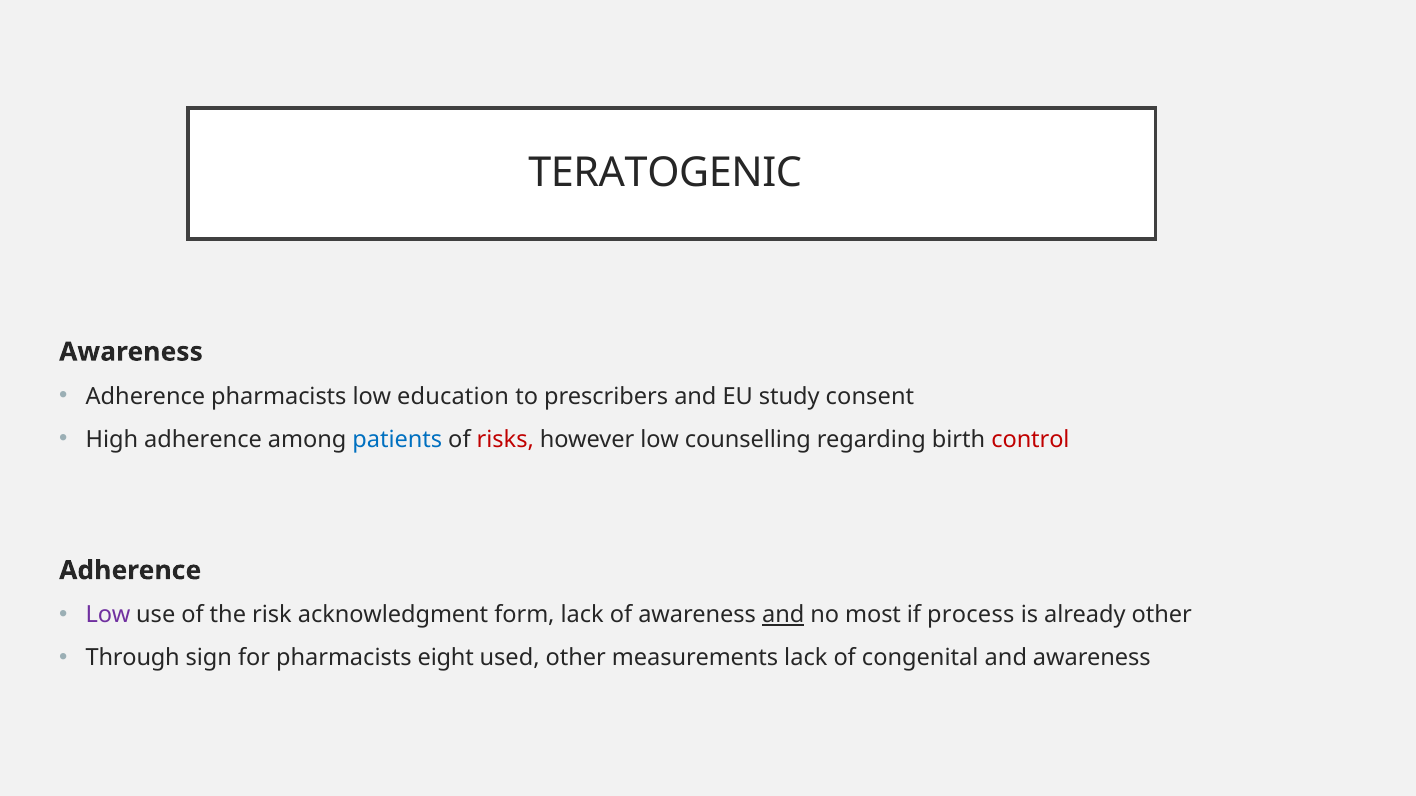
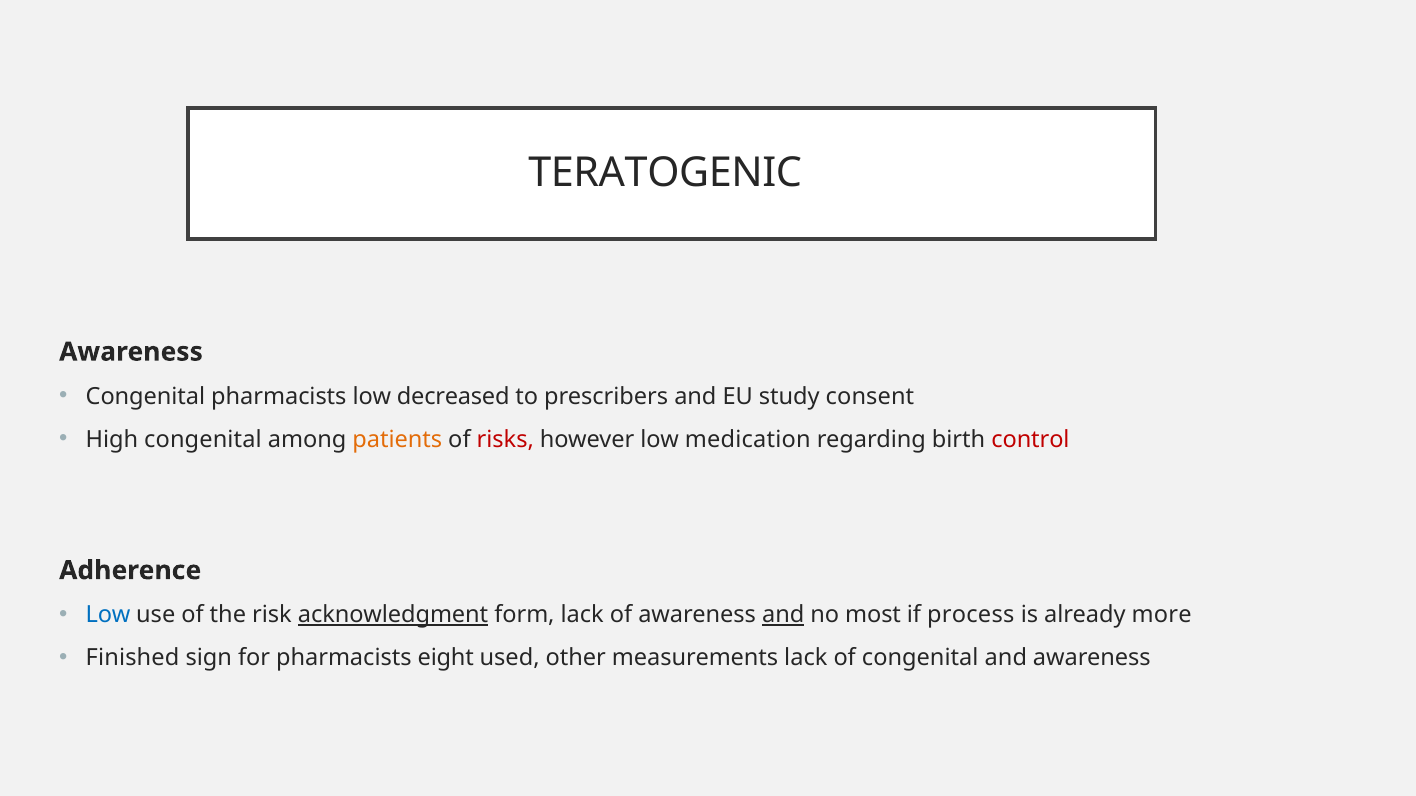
Adherence: Adherence -> Congenital (145, 397)
education: education -> decreased (453, 397)
High adherence: adherence -> congenital (203, 440)
patients colour: blue -> orange (397, 440)
counselling: counselling -> medication (748, 440)
Low colour: purple -> blue (108, 615)
acknowledgment underline: none -> present (393, 615)
already other: other -> more (1162, 615)
Through: Through -> Finished (133, 658)
